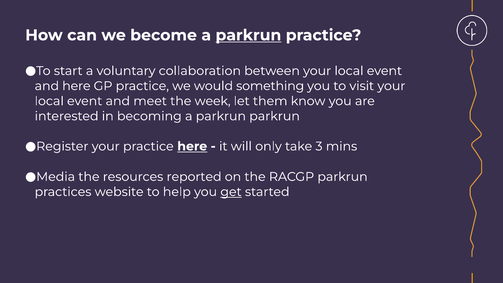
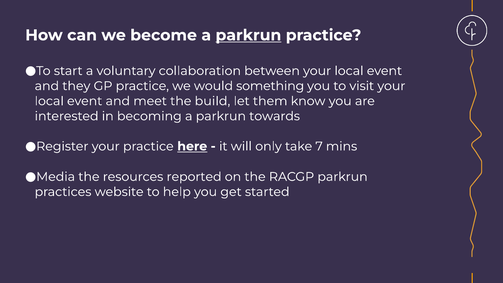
and here: here -> they (76, 86)
week: week -> build (212, 101)
parkrun parkrun: parkrun -> towards (275, 116)
3: 3 -> 7 (319, 146)
get underline: present -> none (231, 192)
